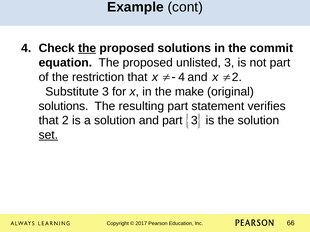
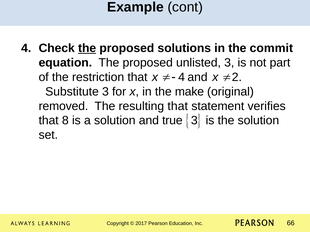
solutions: solutions -> removed (63, 106)
resulting part: part -> that (178, 106)
that 2: 2 -> 8 (65, 121)
and part: part -> true (172, 121)
set underline: present -> none (48, 135)
